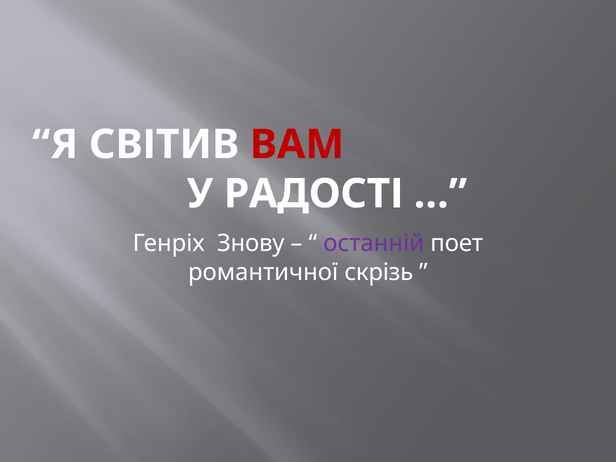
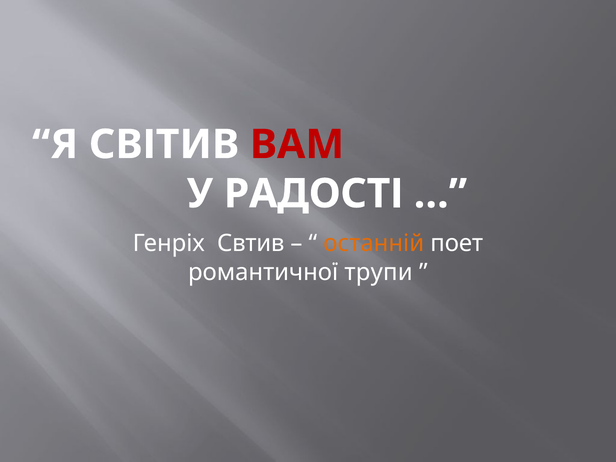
Знову: Знову -> Свтив (251, 244)
останній colour: purple -> orange (374, 244)
скрізь: скрізь -> трупи (379, 272)
